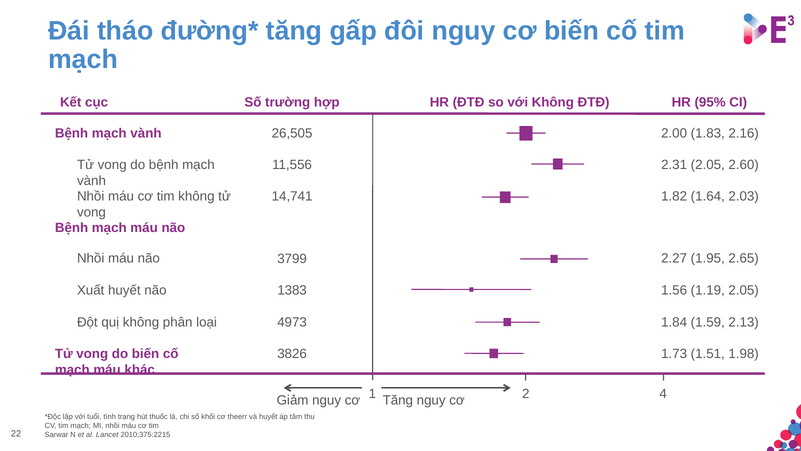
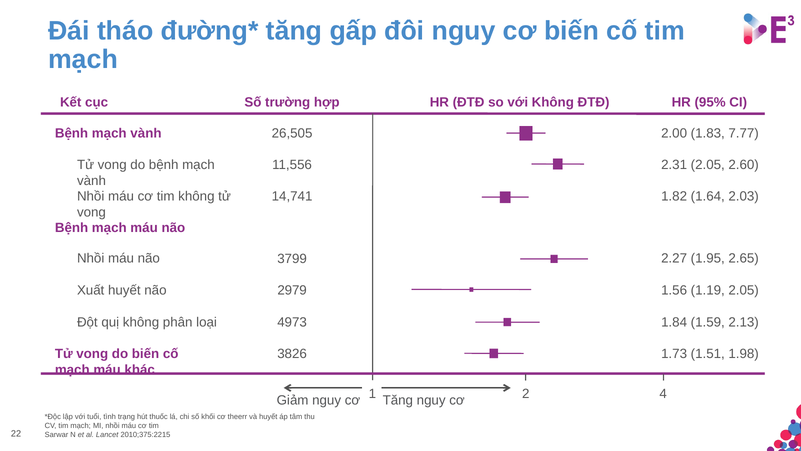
2.16: 2.16 -> 7.77 (744, 133)
1383: 1383 -> 2979 (292, 290)
